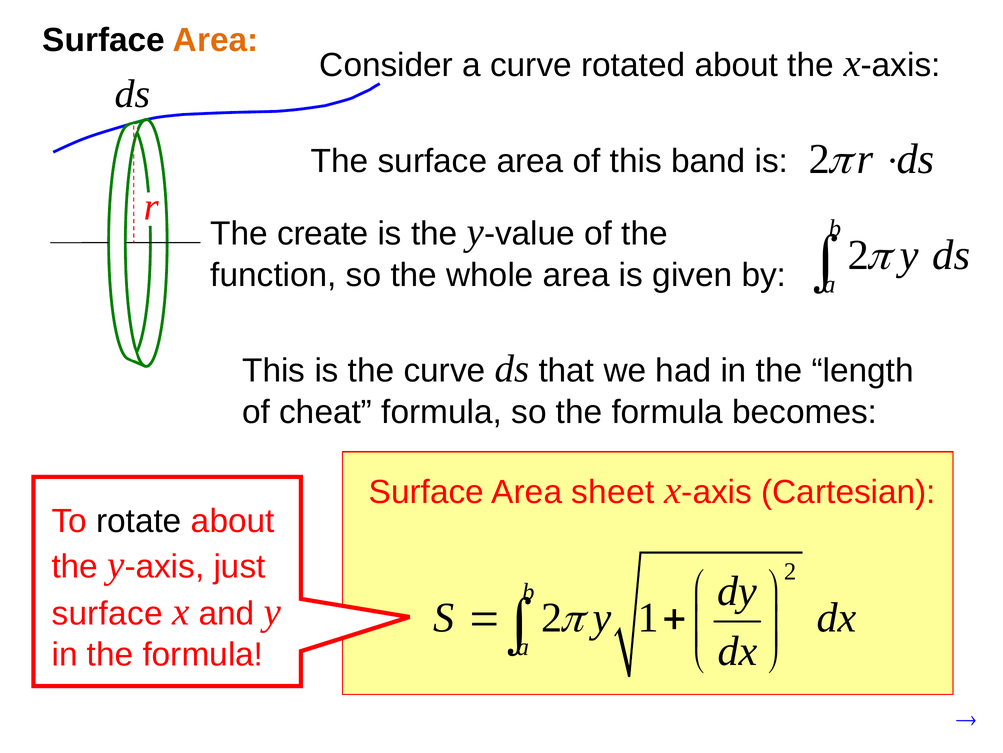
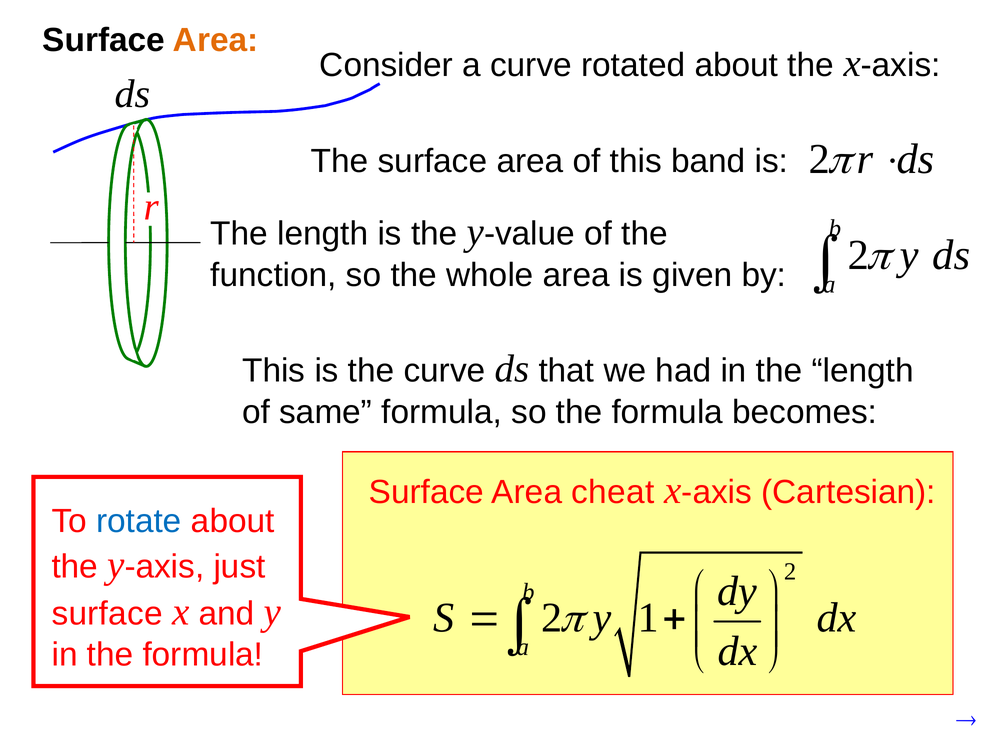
create: create -> length (323, 233)
cheat: cheat -> same (326, 412)
sheet: sheet -> cheat (613, 492)
rotate colour: black -> blue (139, 520)
